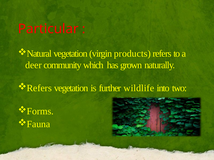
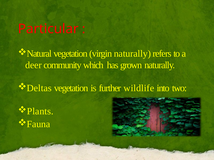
virgin products: products -> naturally (132, 54)
Refers: Refers -> Deltas (39, 88)
Forms: Forms -> Plants (40, 112)
